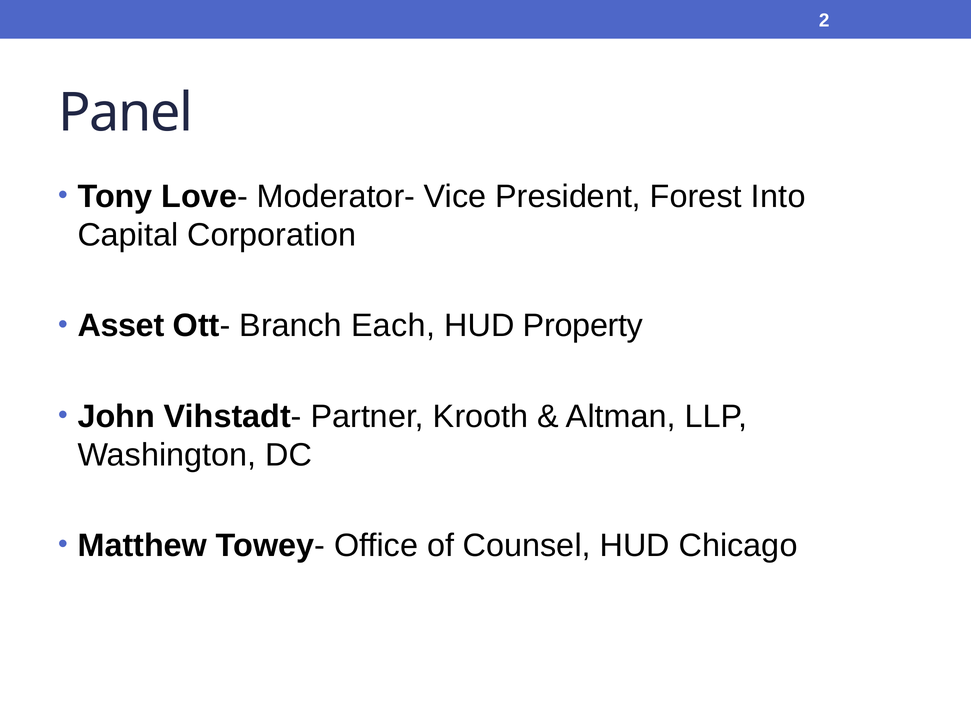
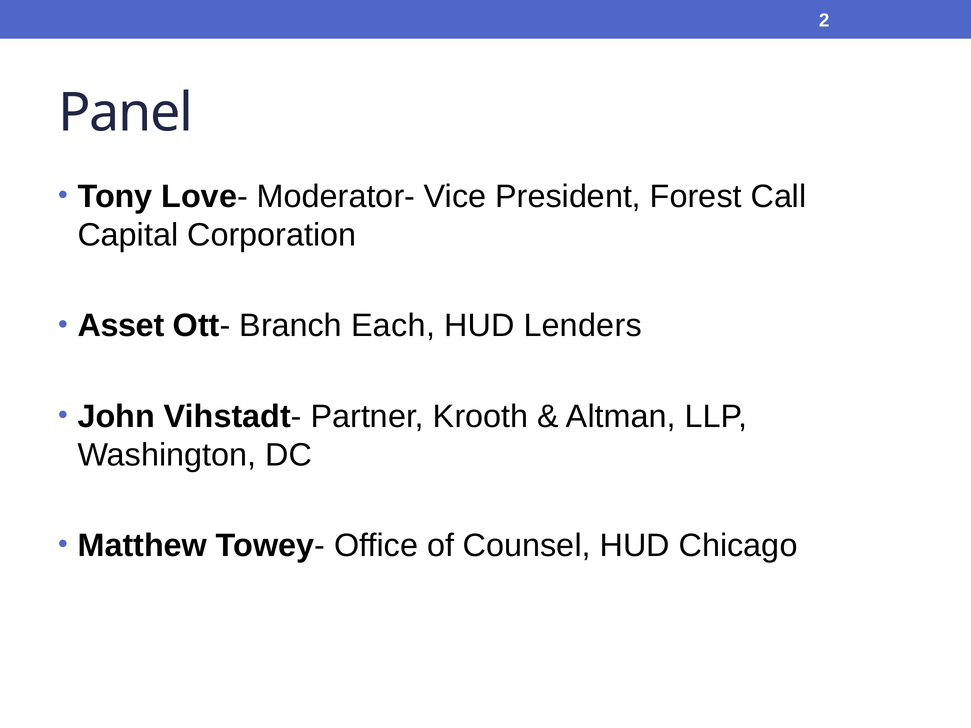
Into: Into -> Call (778, 196)
Property: Property -> Lenders (583, 326)
